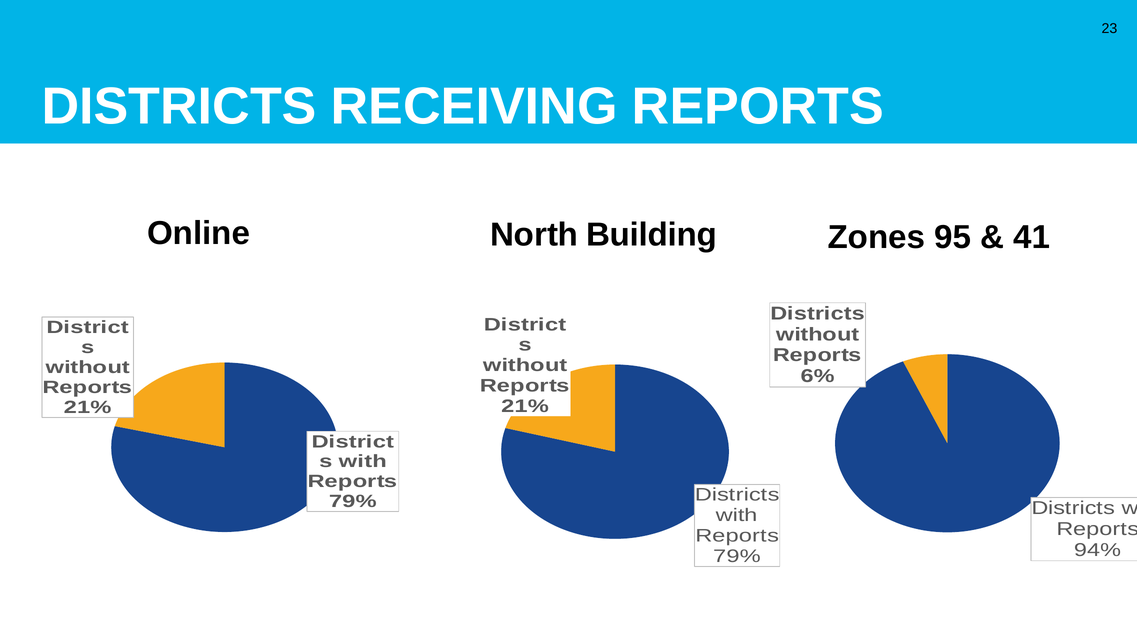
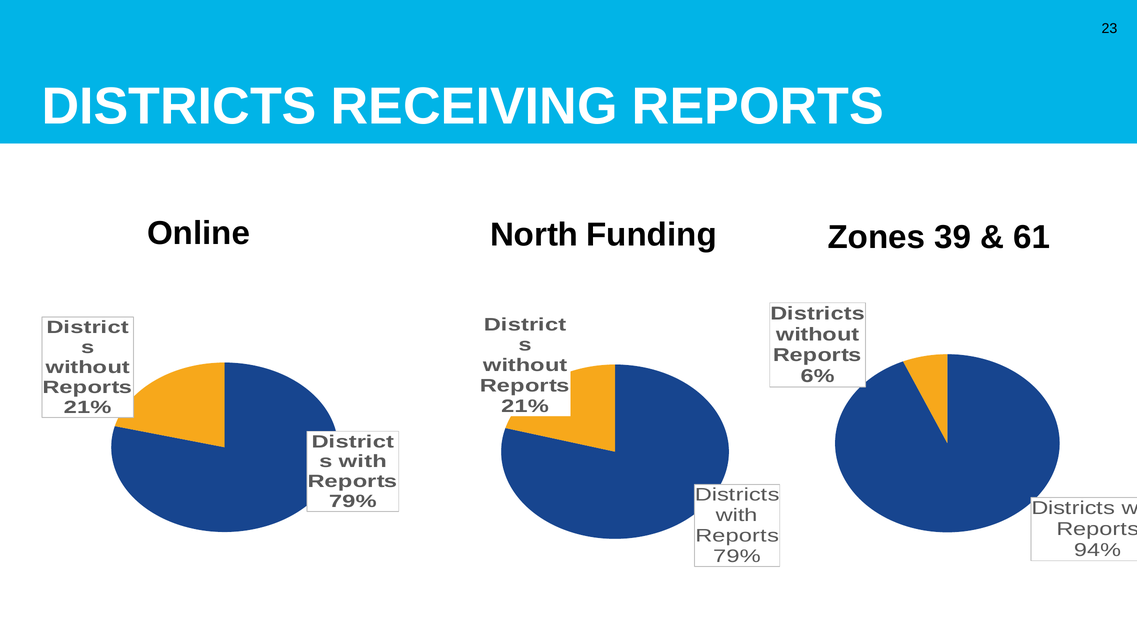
Building: Building -> Funding (652, 235)
95: 95 -> 39 (953, 237)
41: 41 -> 61 (1032, 237)
